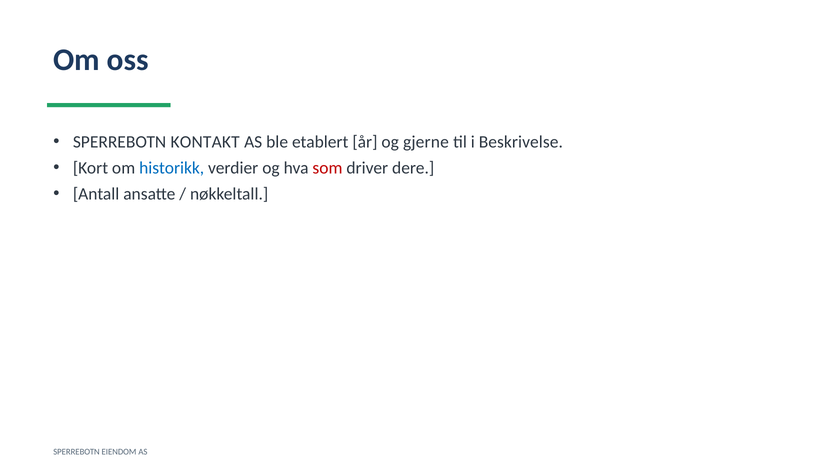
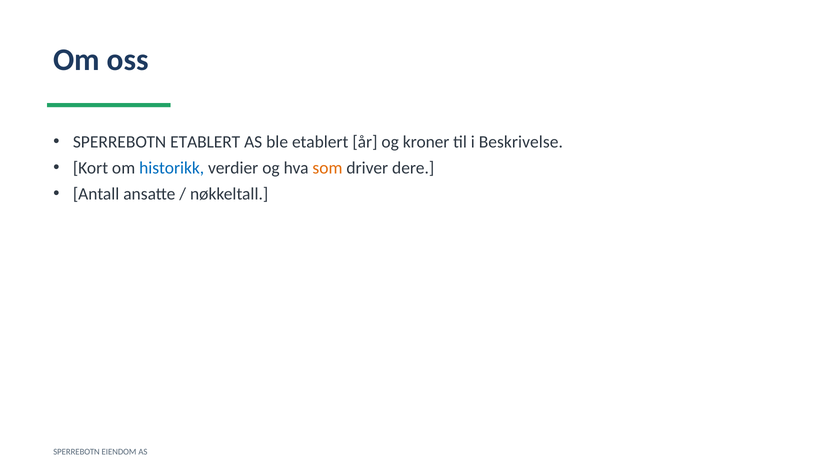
SPERREBOTN KONTAKT: KONTAKT -> ETABLERT (205, 142)
gjerne: gjerne -> kroner (426, 142)
som colour: red -> orange (327, 168)
